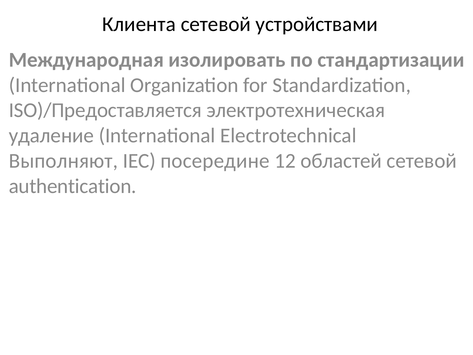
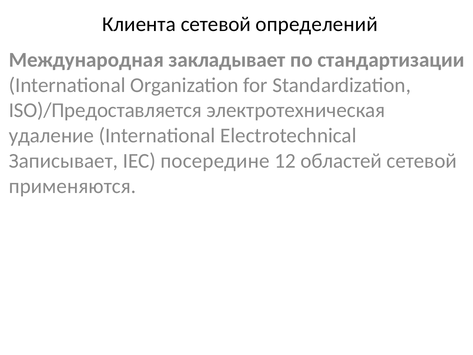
устройствами: устройствами -> определений (317, 24)
изолировать: изолировать -> закладывает (227, 60)
Выполняют: Выполняют -> Записывает (63, 161)
authentication: authentication -> применяются (72, 186)
